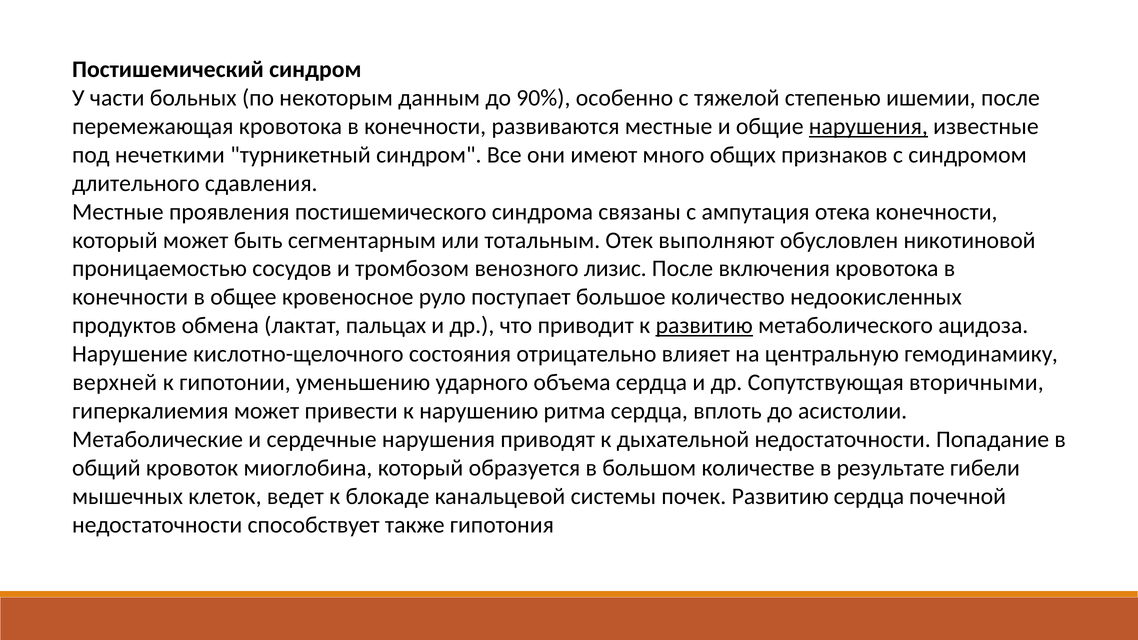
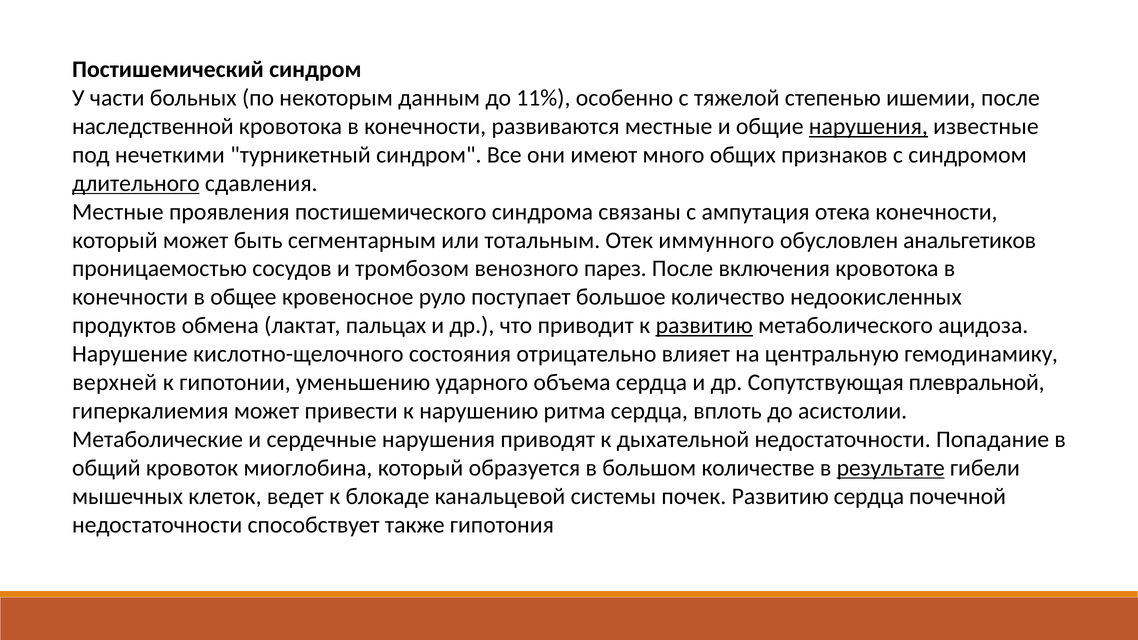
90%: 90% -> 11% (543, 98)
перемежающая: перемежающая -> наследственной (153, 126)
длительного underline: none -> present (136, 183)
выполняют: выполняют -> иммунного (716, 240)
никотиновой: никотиновой -> анальгетиков (970, 240)
лизис: лизис -> парез (615, 269)
вторичными: вторичными -> плевральной (977, 383)
результате underline: none -> present (891, 468)
